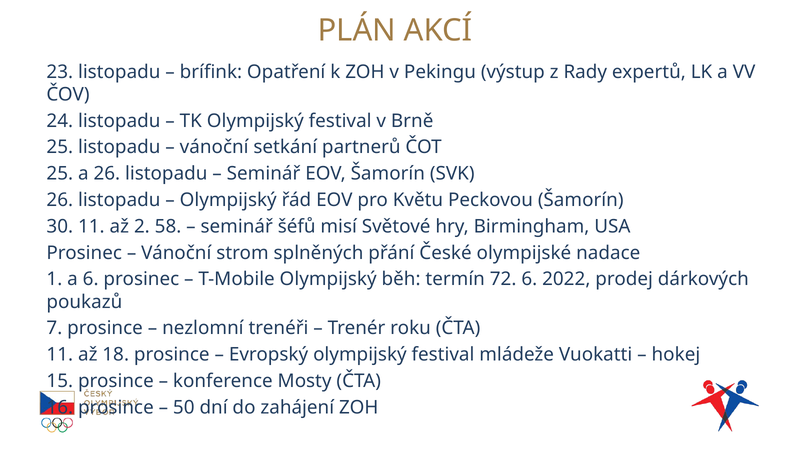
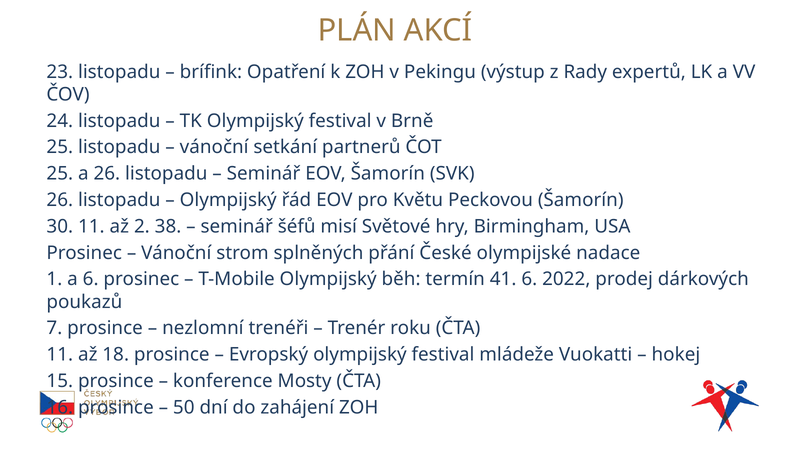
58: 58 -> 38 (168, 226)
72: 72 -> 41 (503, 279)
